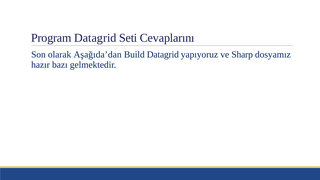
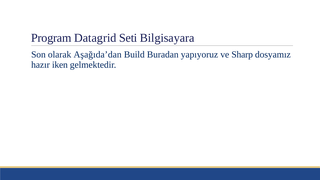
Cevaplarını: Cevaplarını -> Bilgisayara (167, 38)
Build Datagrid: Datagrid -> Buradan (163, 55)
bazı: bazı -> iken (60, 65)
